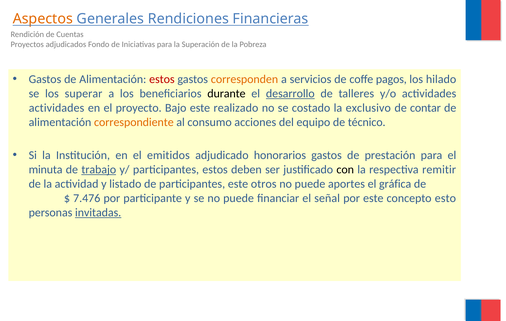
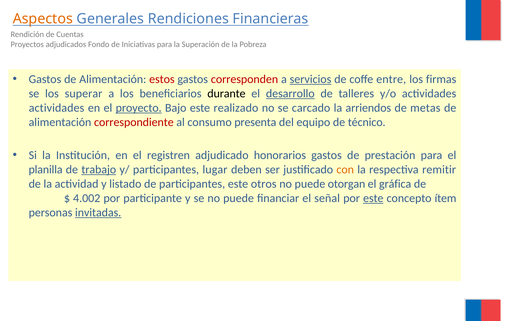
corresponden colour: orange -> red (245, 79)
servicios underline: none -> present (311, 79)
pagos: pagos -> entre (391, 79)
hilado: hilado -> firmas (441, 79)
proyecto underline: none -> present (139, 108)
costado: costado -> carcado (311, 108)
exclusivo: exclusivo -> arriendos (368, 108)
contar: contar -> metas (425, 108)
correspondiente colour: orange -> red (134, 122)
acciones: acciones -> presenta (255, 122)
emitidos: emitidos -> registren (168, 156)
minuta: minuta -> planilla (46, 170)
participantes estos: estos -> lugar (215, 170)
con colour: black -> orange (345, 170)
aportes: aportes -> otorgan (347, 184)
7.476: 7.476 -> 4.002 (87, 198)
este underline: none -> present (373, 198)
esto: esto -> ítem (446, 198)
